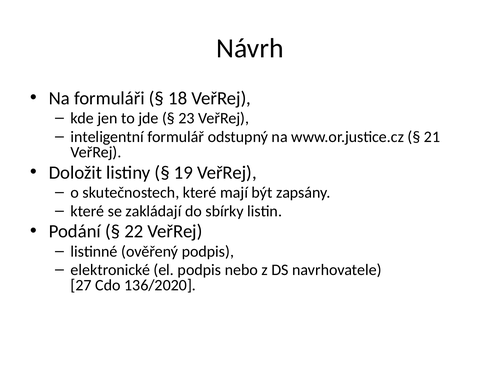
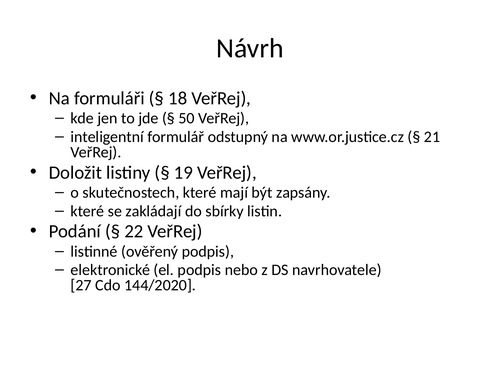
23: 23 -> 50 (187, 118)
136/2020: 136/2020 -> 144/2020 (160, 285)
